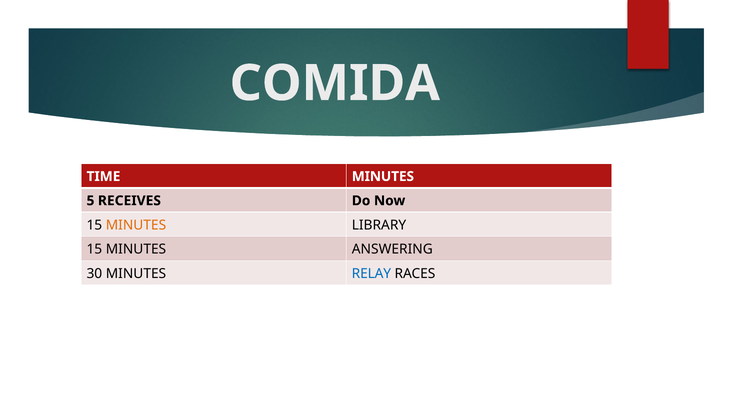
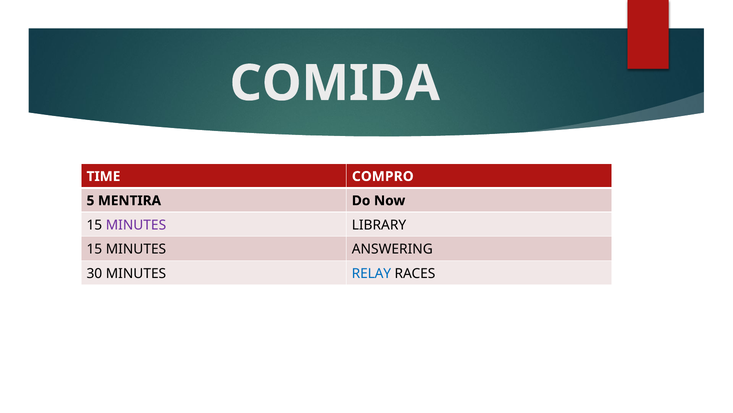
TIME MINUTES: MINUTES -> COMPRO (383, 176)
RECEIVES: RECEIVES -> MENTIRA (129, 200)
MINUTES colour: orange -> purple (136, 225)
